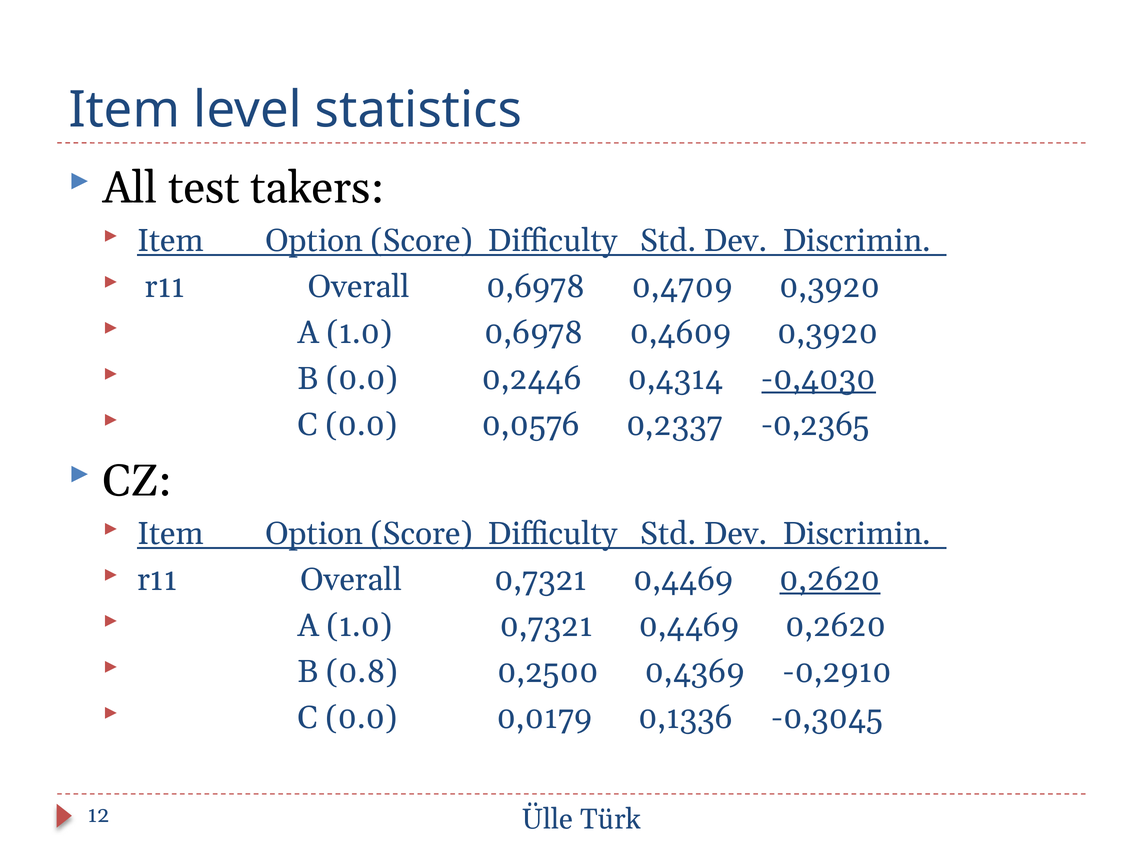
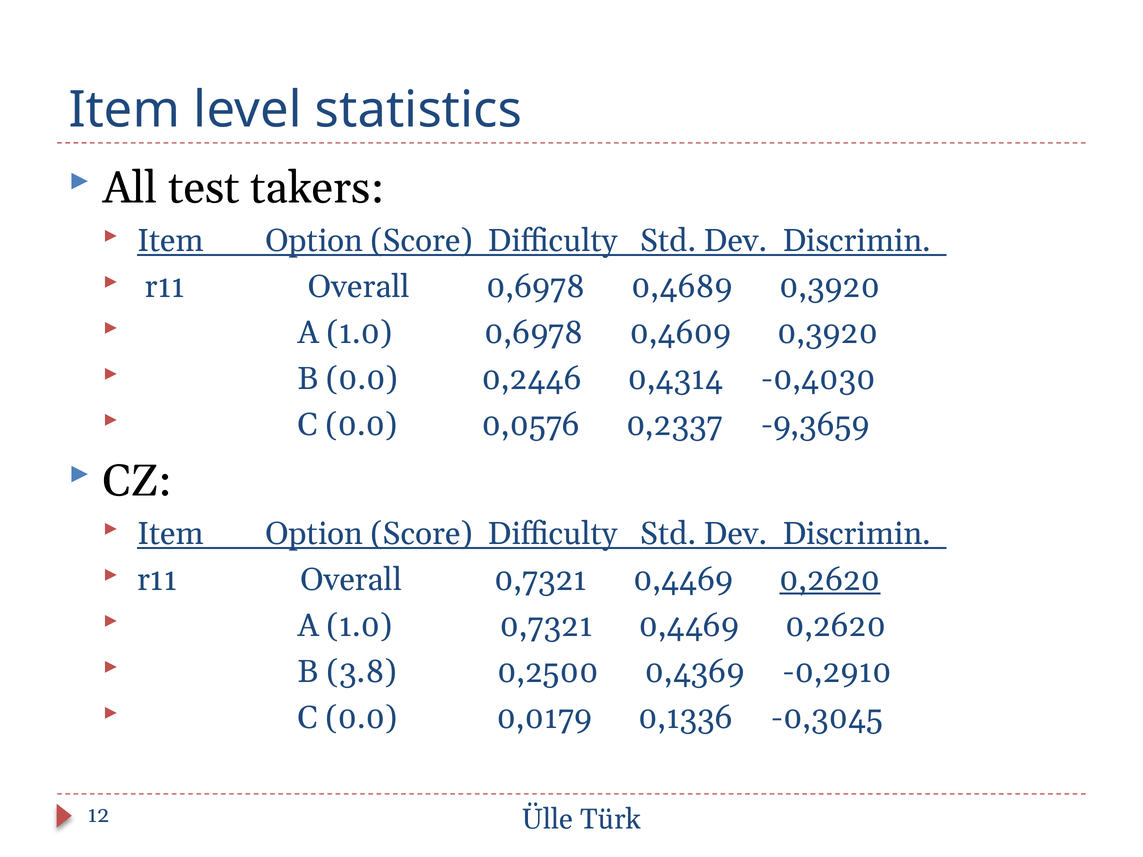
0,4709: 0,4709 -> 0,4689 (682, 287)
-0,4030 underline: present -> none (819, 379)
-0,2365: -0,2365 -> -9,3659 (815, 425)
0.8: 0.8 -> 3.8 (362, 672)
